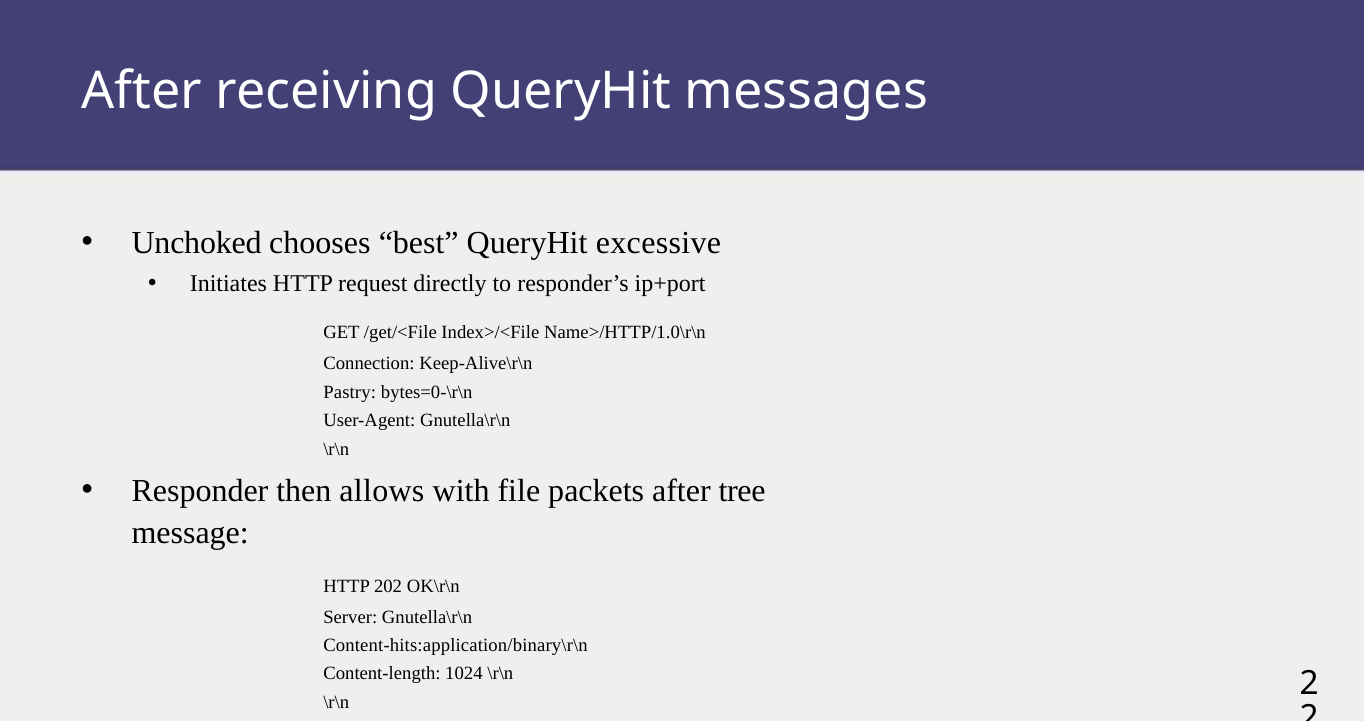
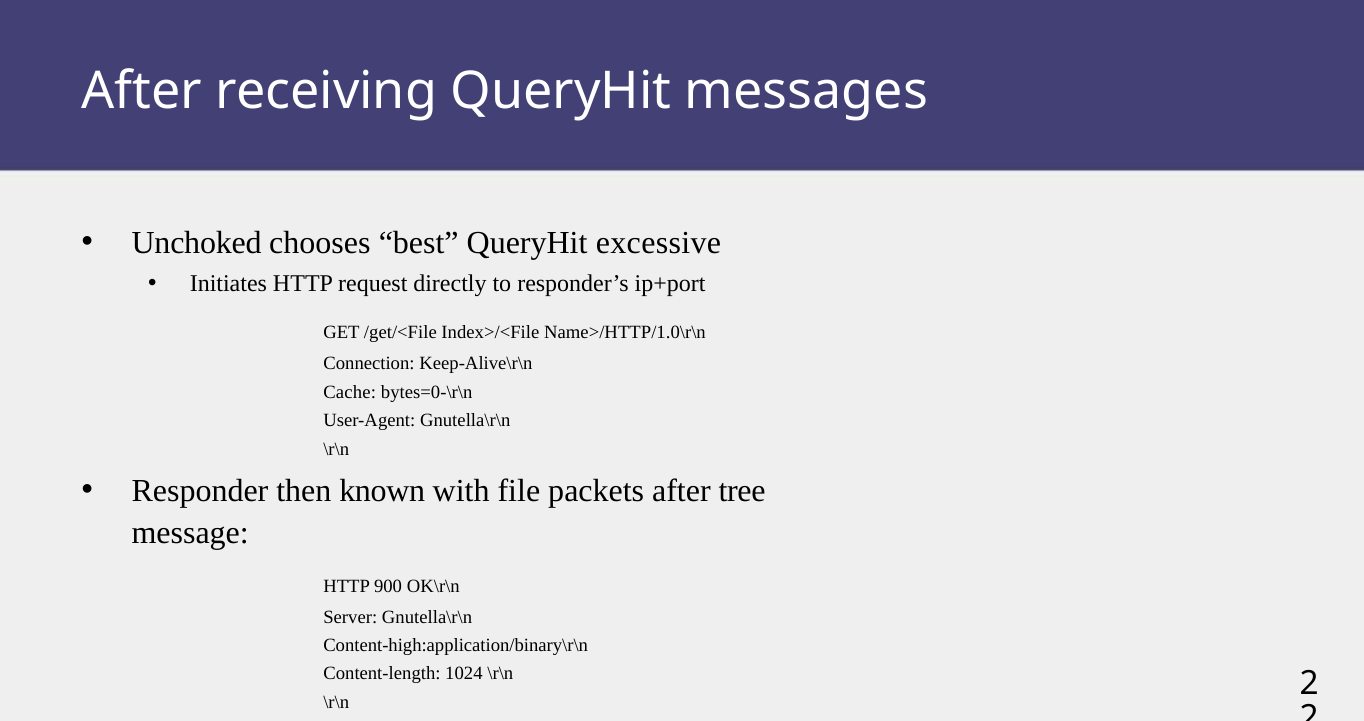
Pastry: Pastry -> Cache (350, 392)
allows: allows -> known (382, 490)
202: 202 -> 900 (388, 585)
Content-hits:application/binary\r\n: Content-hits:application/binary\r\n -> Content-high:application/binary\r\n (456, 645)
